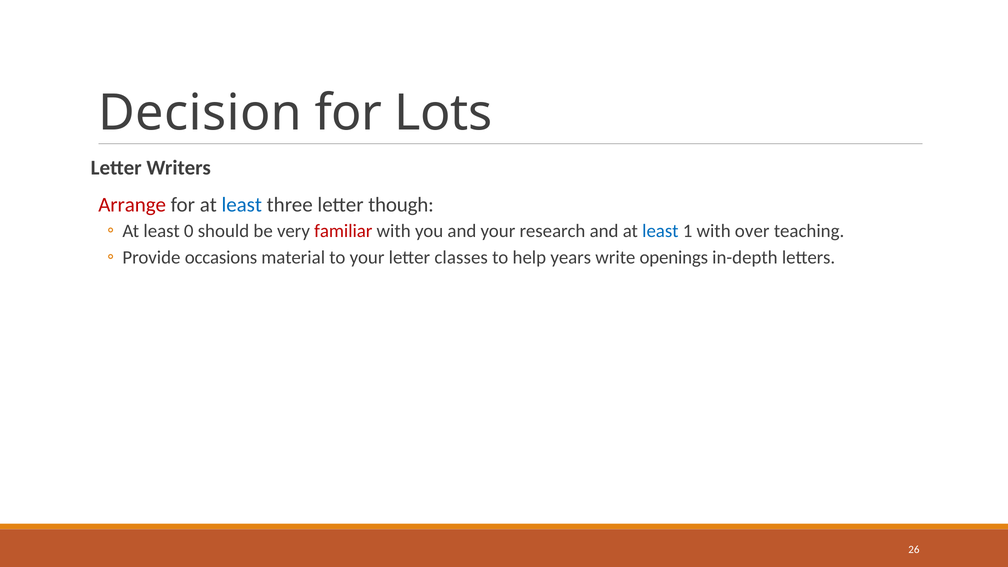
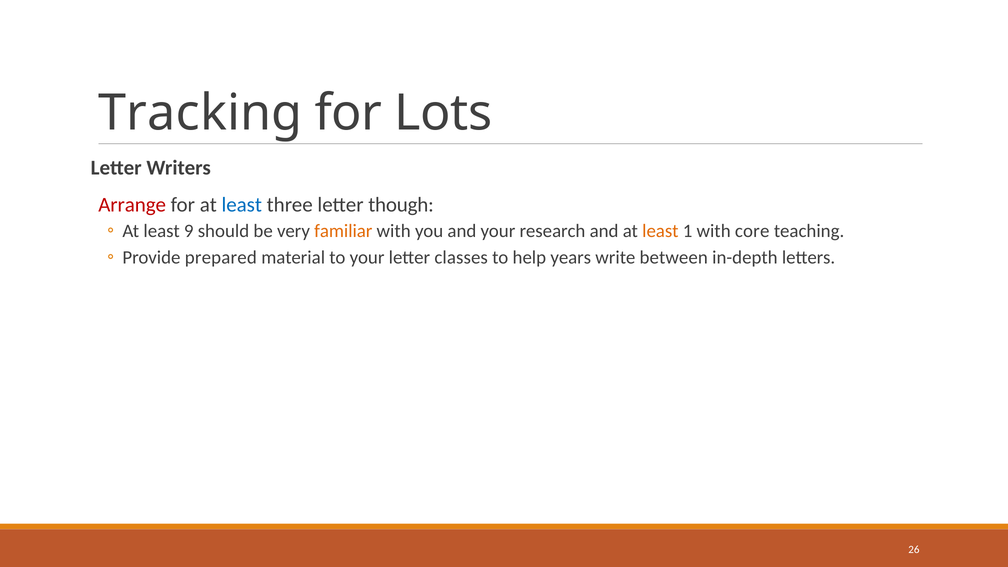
Decision: Decision -> Tracking (200, 113)
0: 0 -> 9 (189, 231)
familiar colour: red -> orange (343, 231)
least colour: blue -> orange (660, 231)
over: over -> core (752, 231)
occasions: occasions -> prepared (221, 257)
openings: openings -> between (674, 257)
